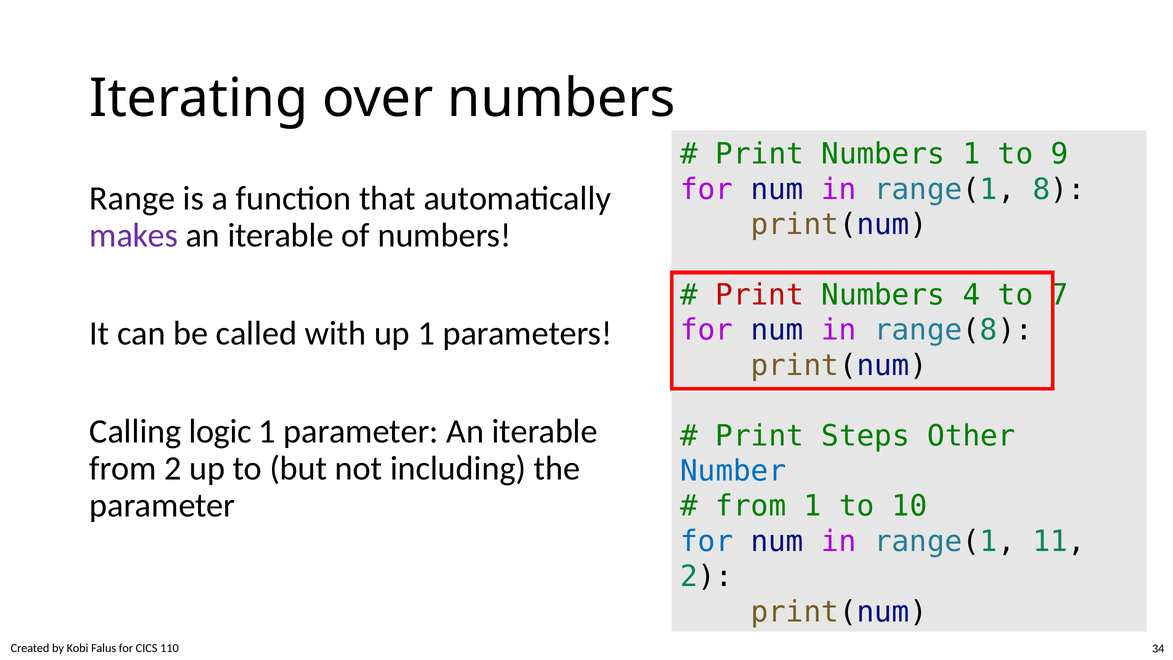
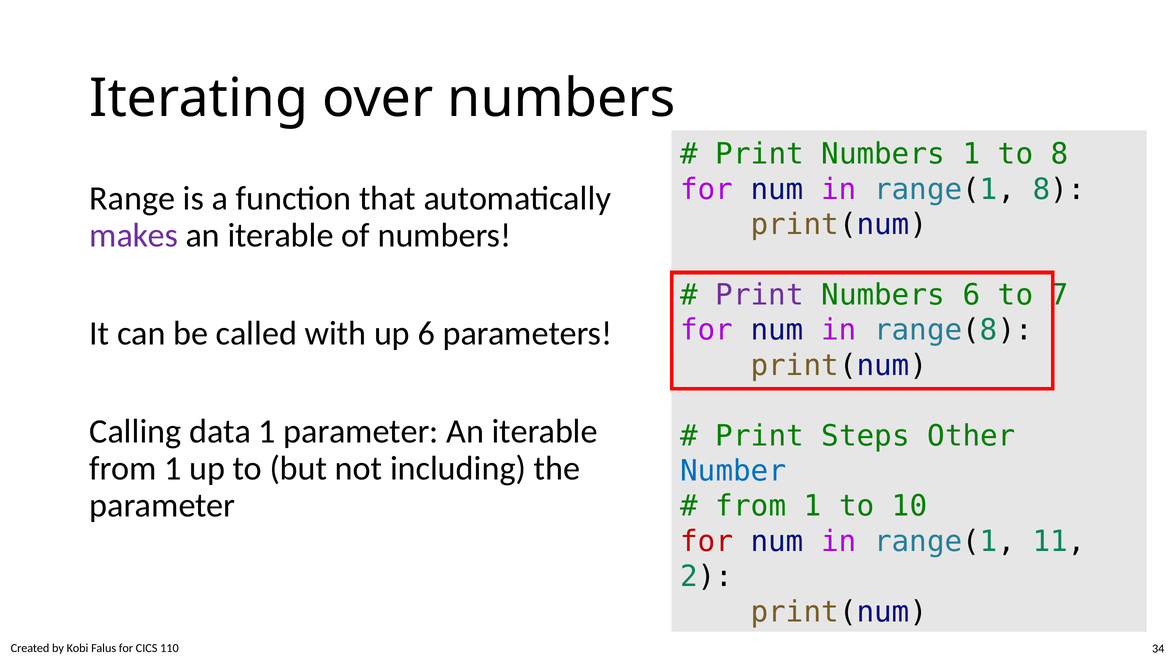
to 9: 9 -> 8 (1060, 154)
Print colour: red -> purple (760, 295)
Numbers 4: 4 -> 6 (971, 295)
up 1: 1 -> 6 (426, 333)
logic: logic -> data (220, 432)
2: 2 -> 1 (173, 468)
for colour: blue -> red (707, 541)
